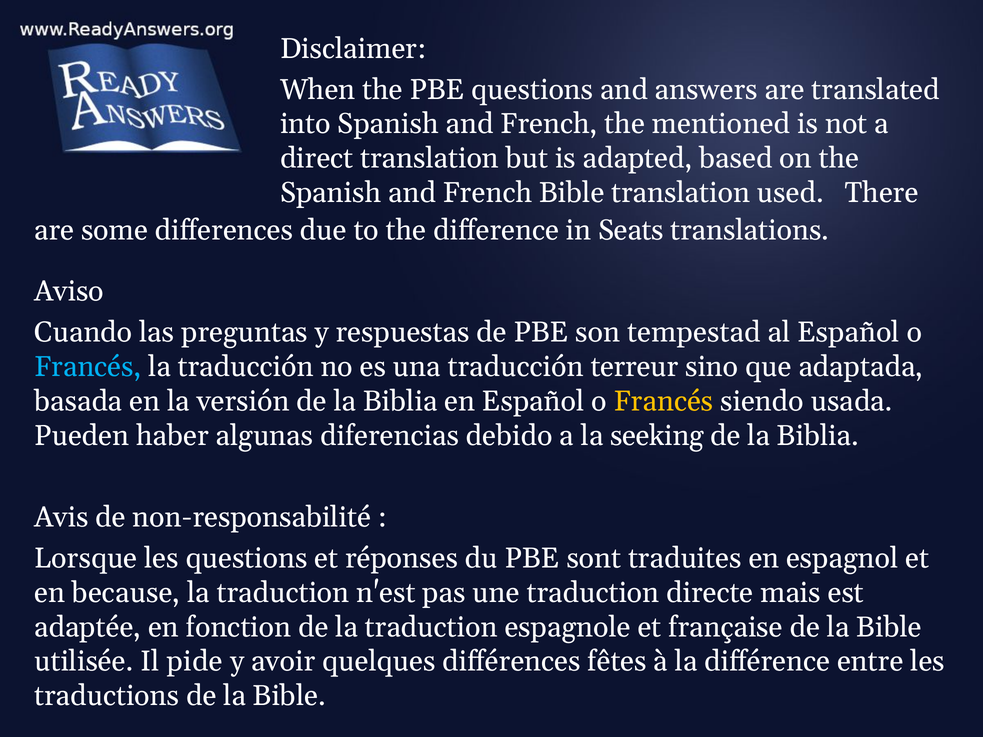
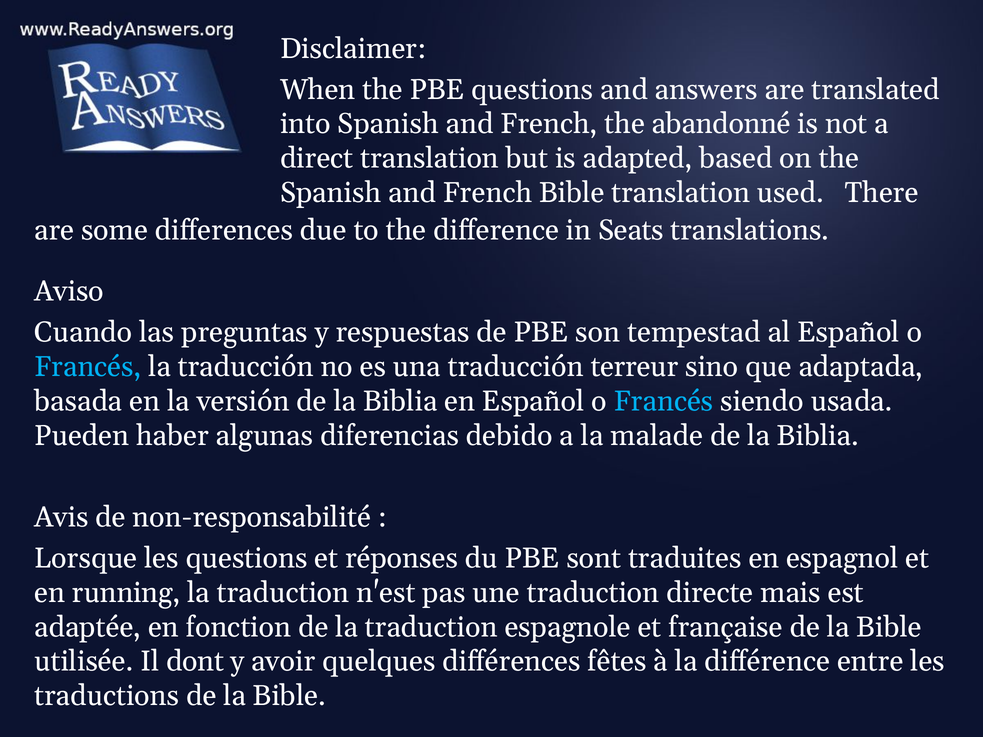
mentioned: mentioned -> abandonné (721, 124)
Francés colour: yellow -> light blue (664, 401)
seeking: seeking -> malade (657, 436)
because: because -> running (126, 593)
pide: pide -> dont (195, 662)
